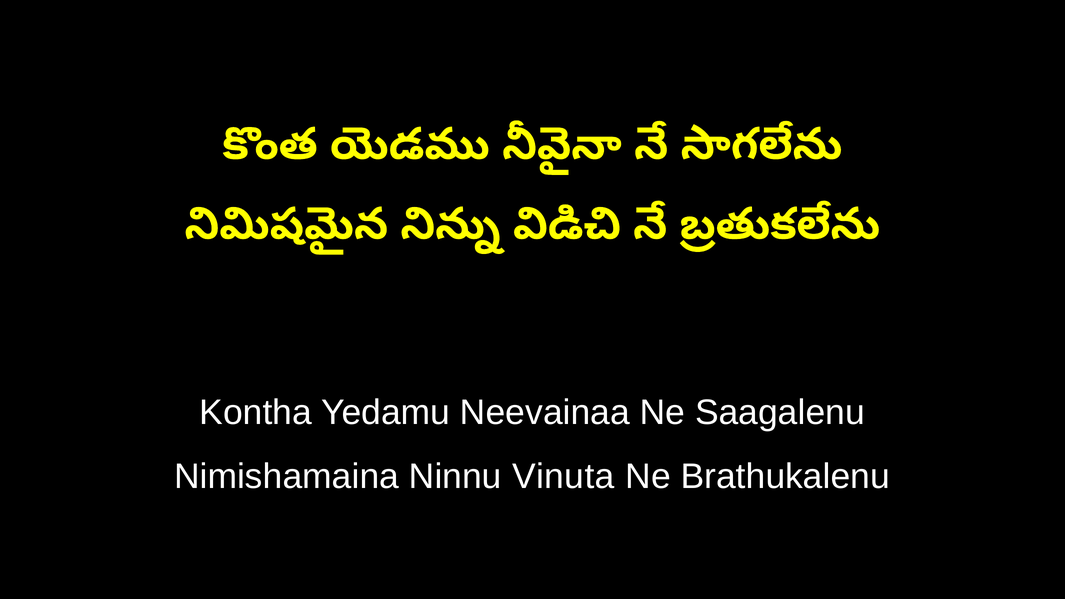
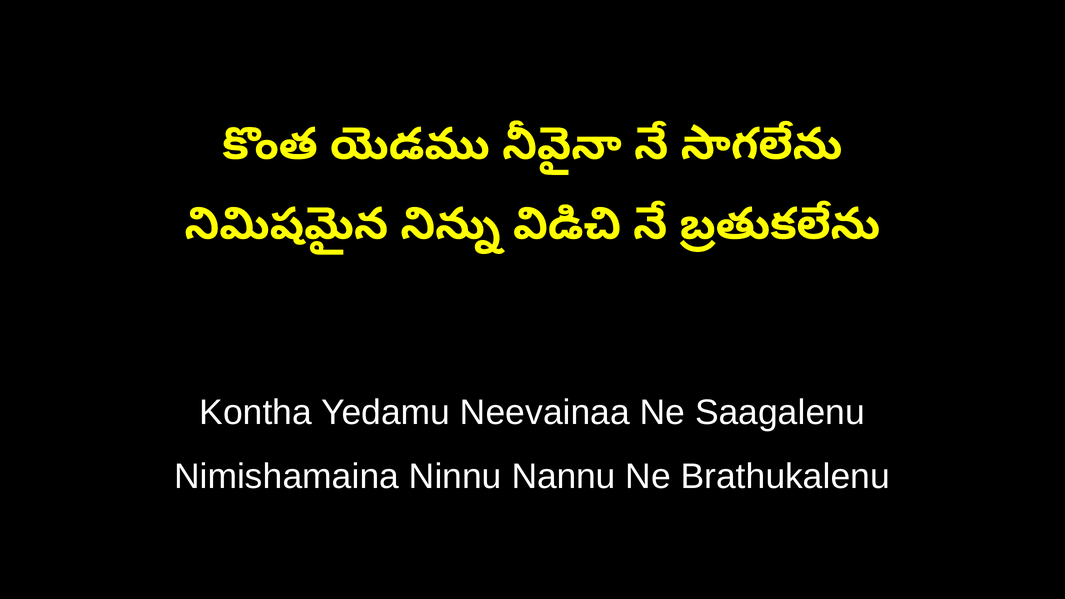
Vinuta: Vinuta -> Nannu (564, 476)
